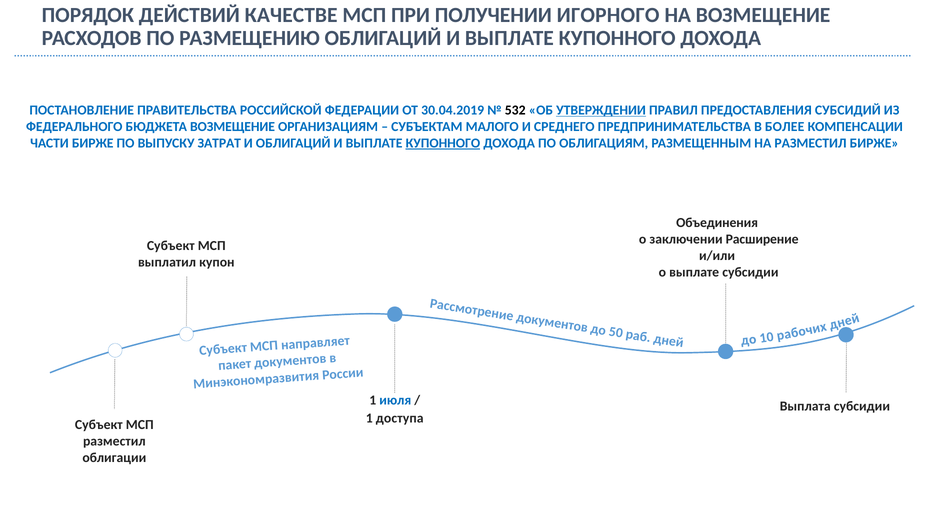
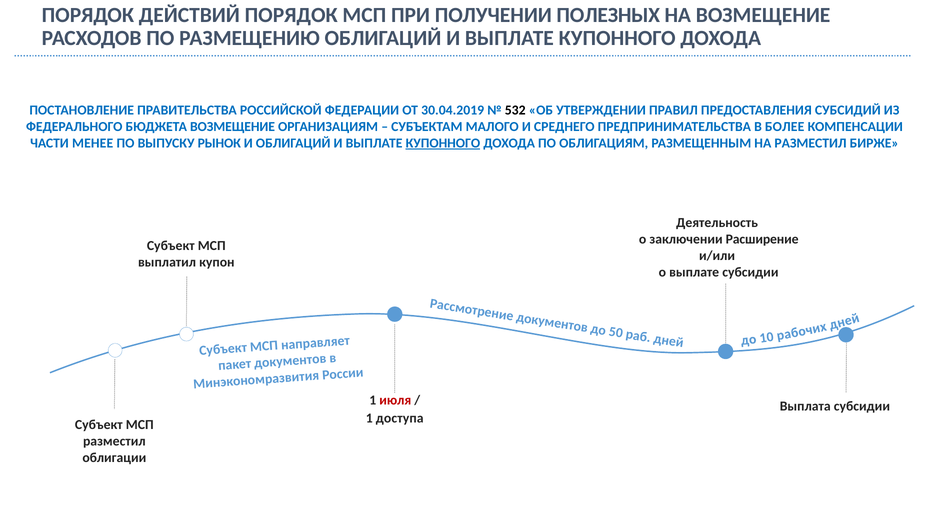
ДЕЙСТВИЙ КАЧЕСТВЕ: КАЧЕСТВЕ -> ПОРЯДОК (291, 15)
ИГОРНОГО: ИГОРНОГО -> ПОЛЕЗНЫХ (608, 15)
УТВЕРЖДЕНИИ underline: present -> none (601, 110)
ЧАСТИ БИРЖЕ: БИРЖЕ -> МЕНЕЕ (93, 143)
ЗАТРАТ: ЗАТРАТ -> РЫНОК (219, 143)
Объединения: Объединения -> Деятельность (717, 223)
июля colour: blue -> red (395, 400)
